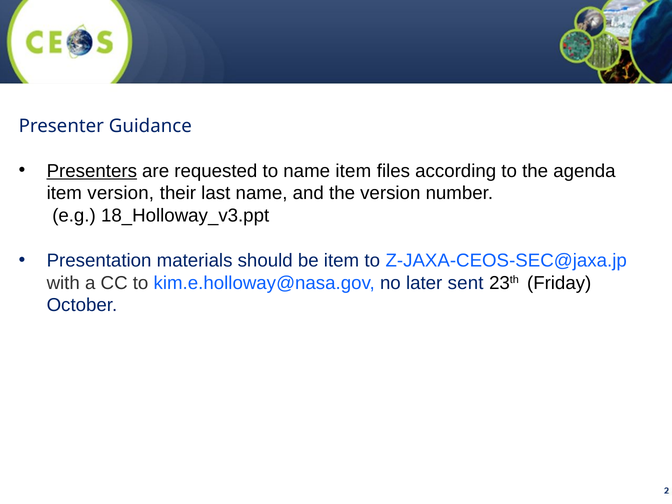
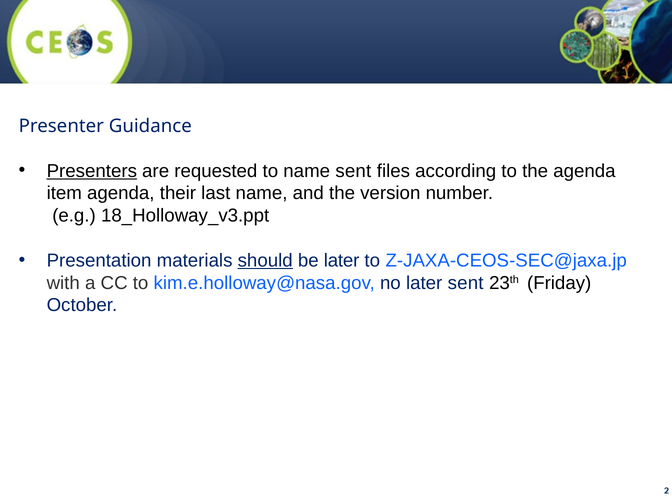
name item: item -> sent (353, 171)
item version: version -> agenda (121, 193)
should underline: none -> present (265, 260)
be item: item -> later (342, 260)
